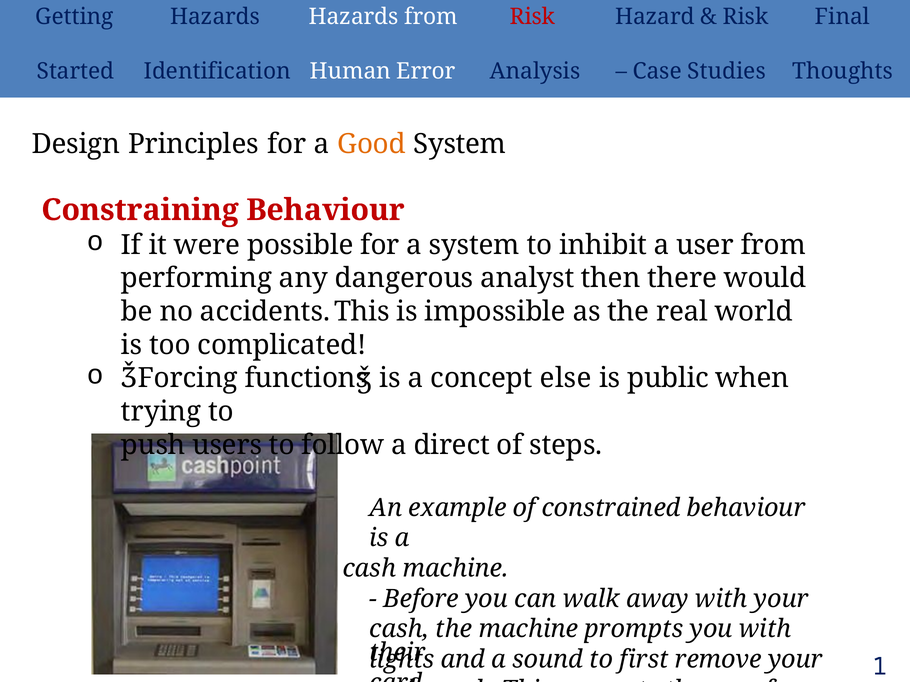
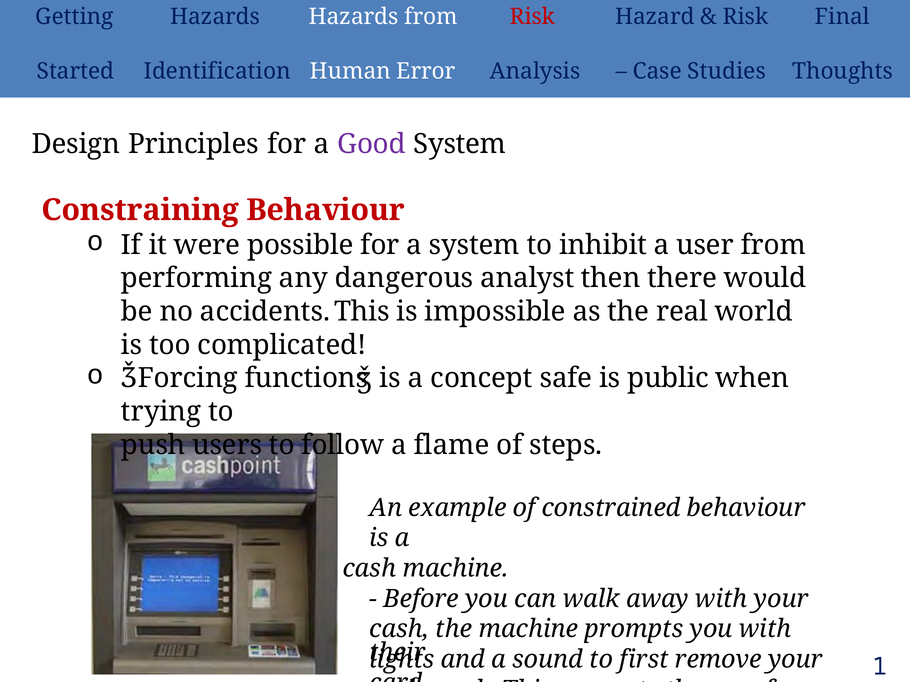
Good colour: orange -> purple (372, 144)
else: else -> safe (566, 379)
direct: direct -> flame (452, 445)
